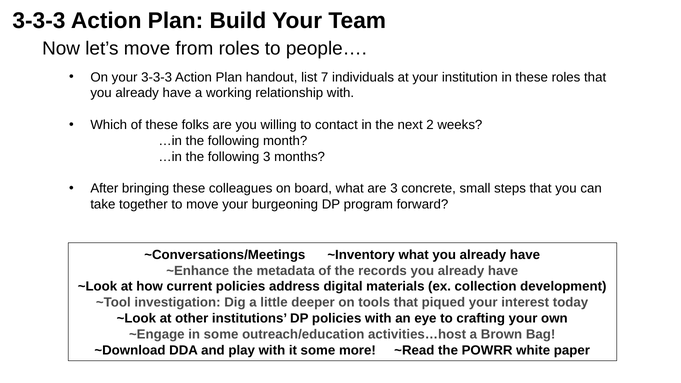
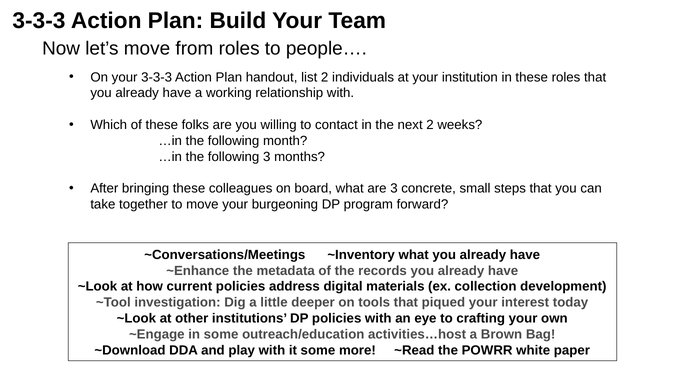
list 7: 7 -> 2 (325, 77)
